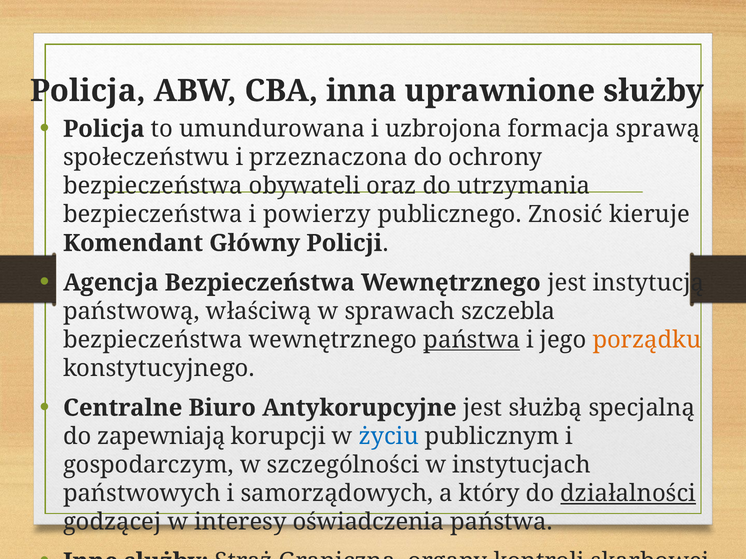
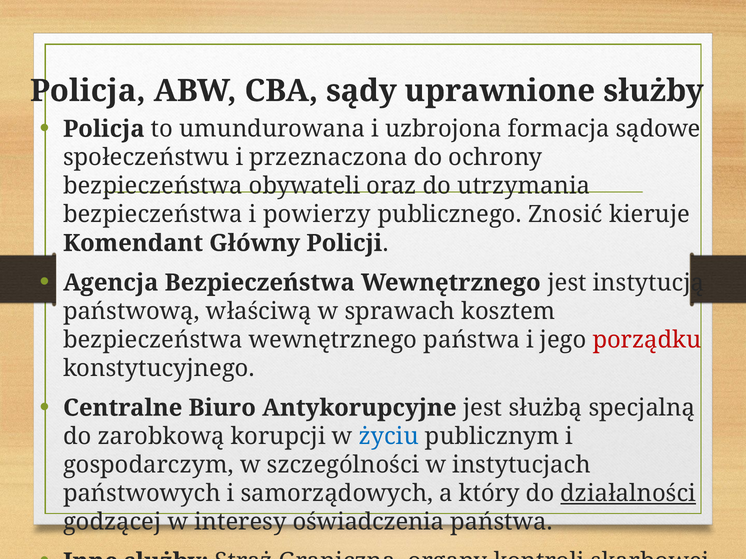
inna: inna -> sądy (361, 91)
sprawą: sprawą -> sądowe (658, 129)
szczebla: szczebla -> kosztem (508, 312)
państwa underline: present -> none (472, 340)
porządku colour: orange -> red (647, 340)
zapewniają: zapewniają -> zarobkową (161, 437)
